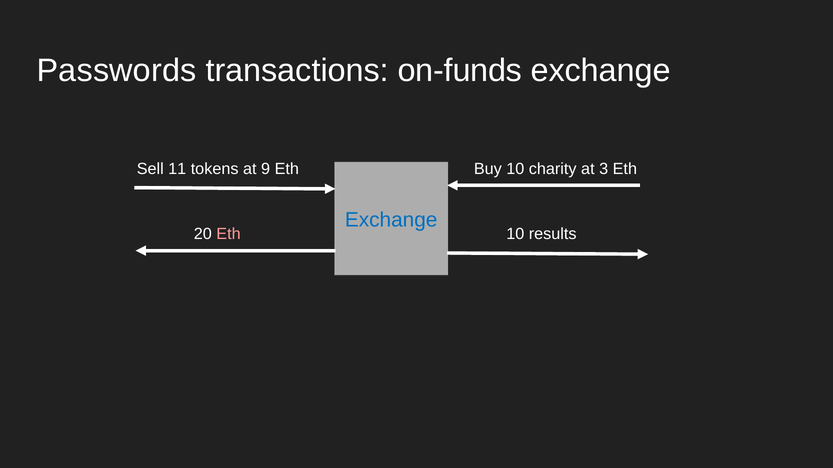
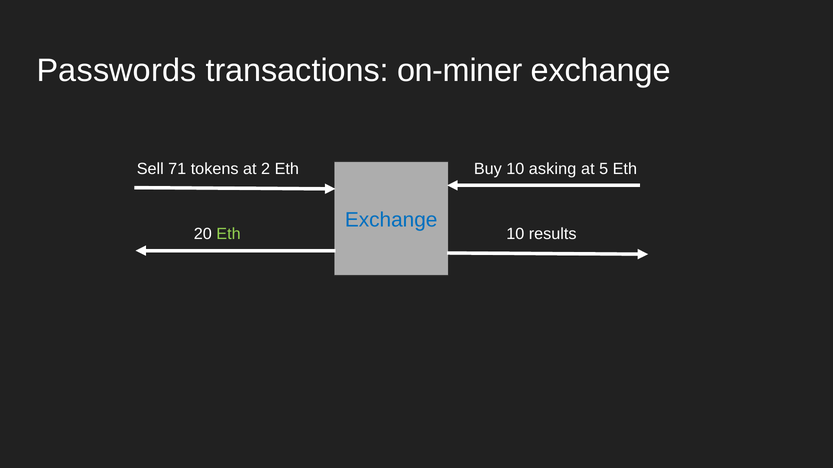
on-funds: on-funds -> on-miner (460, 71)
11: 11 -> 71 (177, 169)
9: 9 -> 2 (266, 169)
charity: charity -> asking (553, 169)
3: 3 -> 5 (604, 169)
Eth colour: pink -> light green (228, 234)
